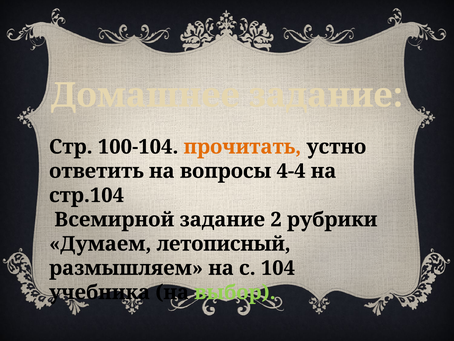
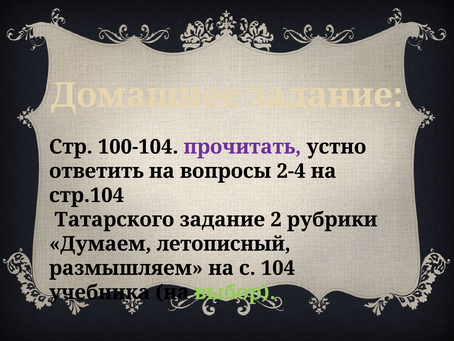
прочитать colour: orange -> purple (242, 147)
4-4: 4-4 -> 2-4 (291, 171)
Всемирной: Всемирной -> Татарского (114, 219)
